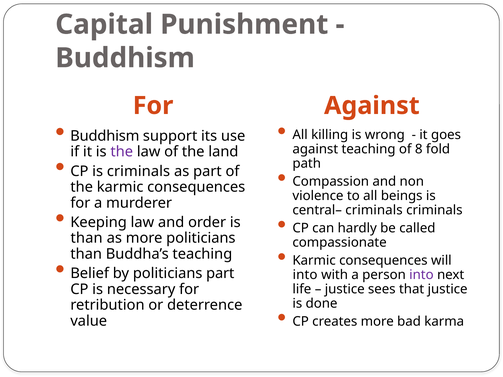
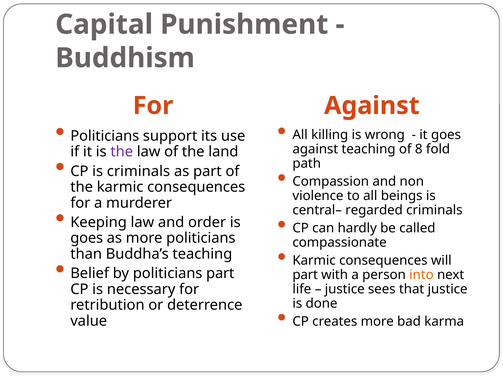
Buddhism: Buddhism -> Politicians (105, 136)
central– criminals: criminals -> regarded (374, 210)
than: than -> goes (87, 238)
into: into -> part (305, 275)
into colour: purple -> orange (421, 275)
